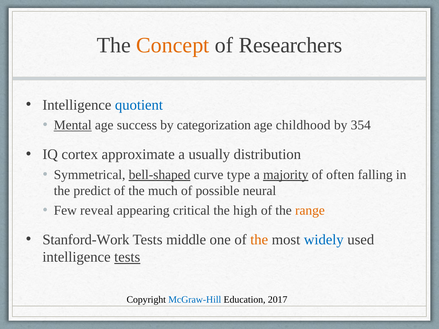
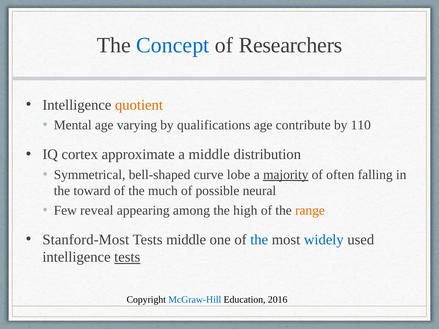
Concept colour: orange -> blue (173, 45)
quotient colour: blue -> orange (139, 105)
Mental underline: present -> none (73, 125)
success: success -> varying (137, 125)
categorization: categorization -> qualifications (214, 125)
childhood: childhood -> contribute (303, 125)
354: 354 -> 110 (361, 125)
a usually: usually -> middle (209, 154)
bell-shaped underline: present -> none (160, 175)
type: type -> lobe (239, 175)
predict: predict -> toward (92, 191)
critical: critical -> among (191, 211)
Stanford-Work: Stanford-Work -> Stanford-Most (86, 240)
the colour: orange -> blue (259, 240)
2017: 2017 -> 2016 (278, 300)
